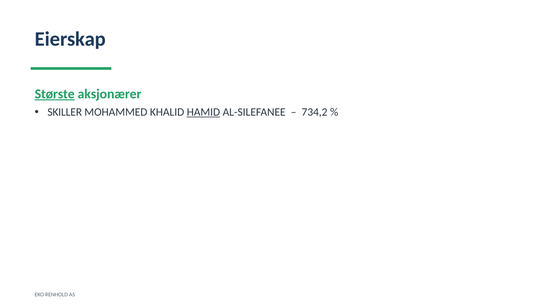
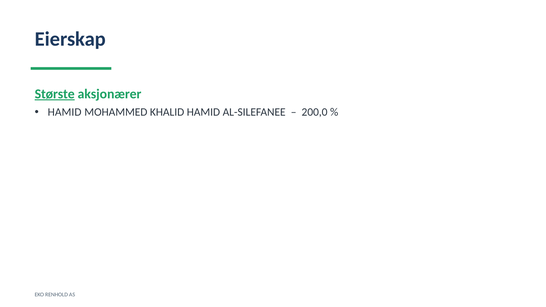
SKILLER: SKILLER -> HAMID (65, 112)
HAMID underline: present -> none (203, 112)
734,2: 734,2 -> 200,0 (315, 112)
